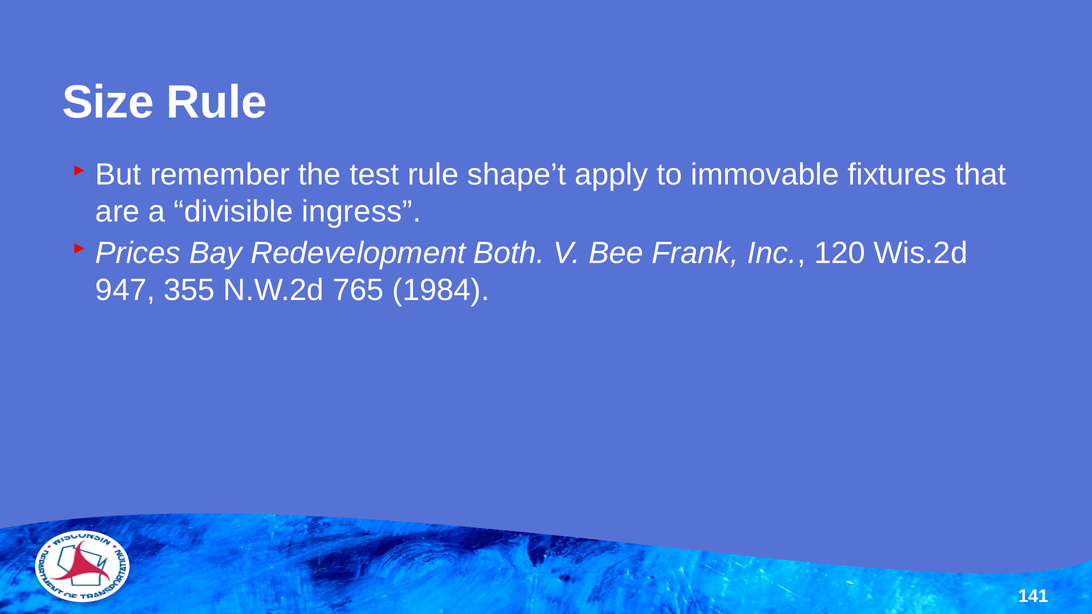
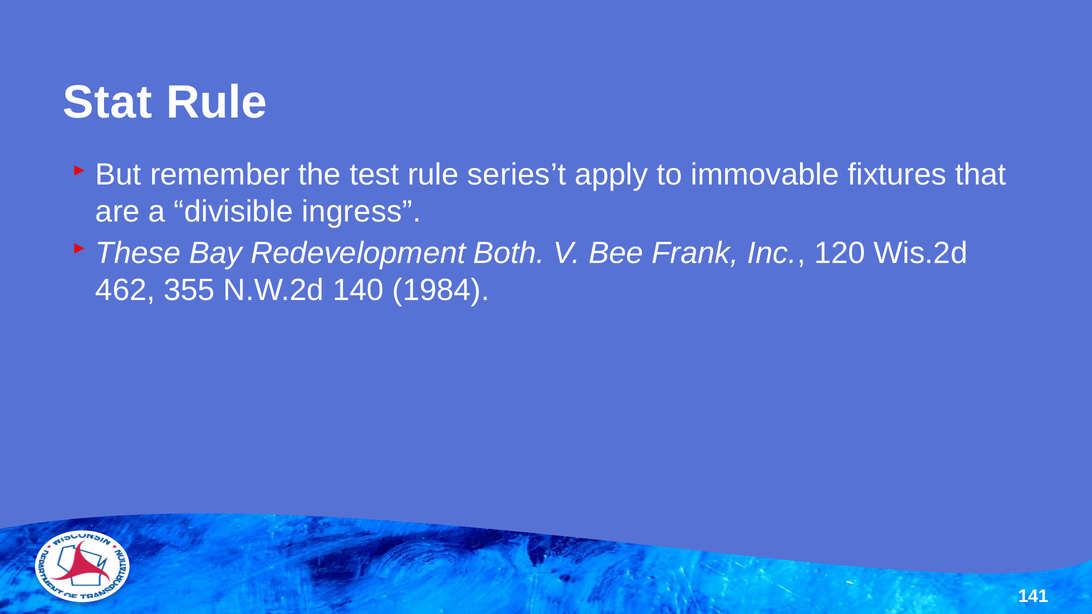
Size: Size -> Stat (108, 102)
shape’t: shape’t -> series’t (517, 175)
Prices: Prices -> These (138, 253)
947: 947 -> 462 (125, 290)
765: 765 -> 140 (358, 290)
